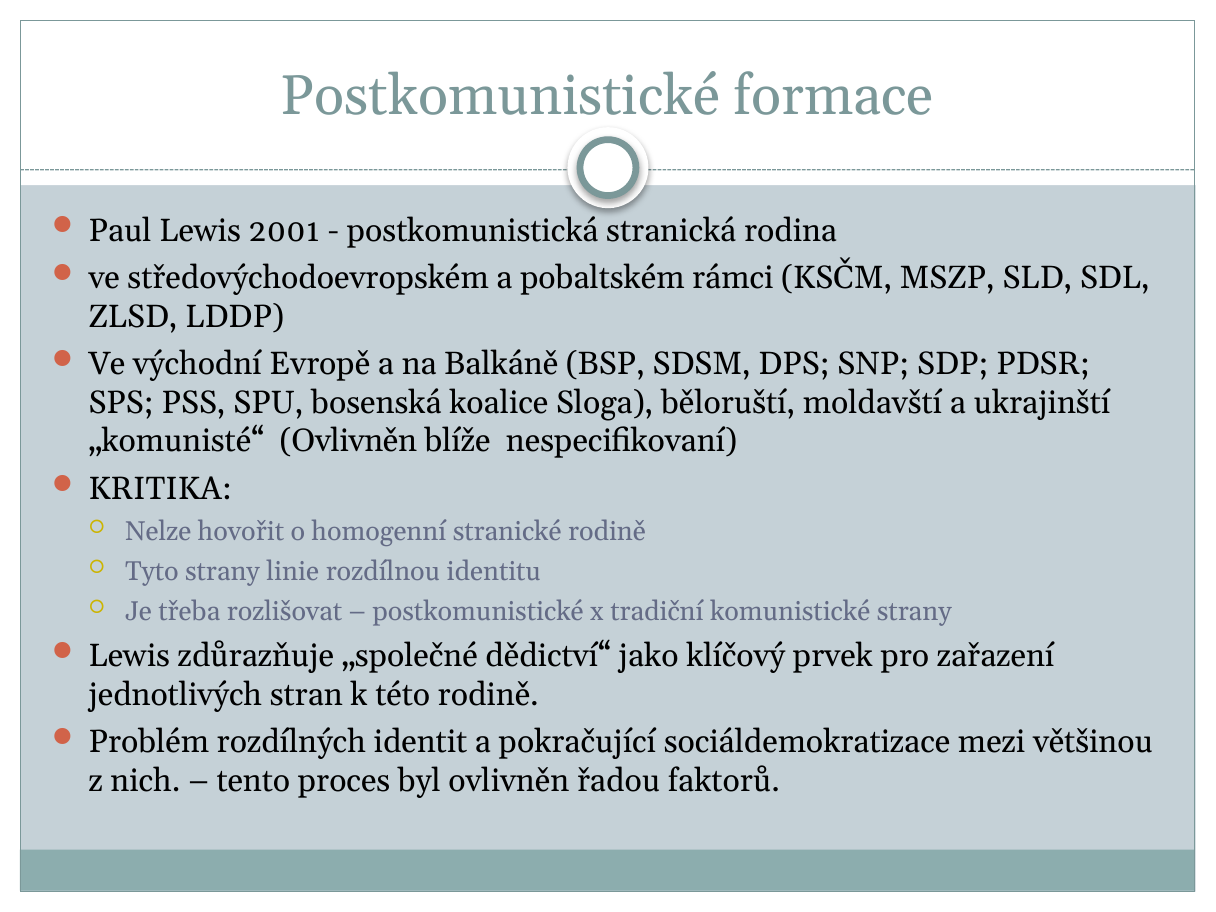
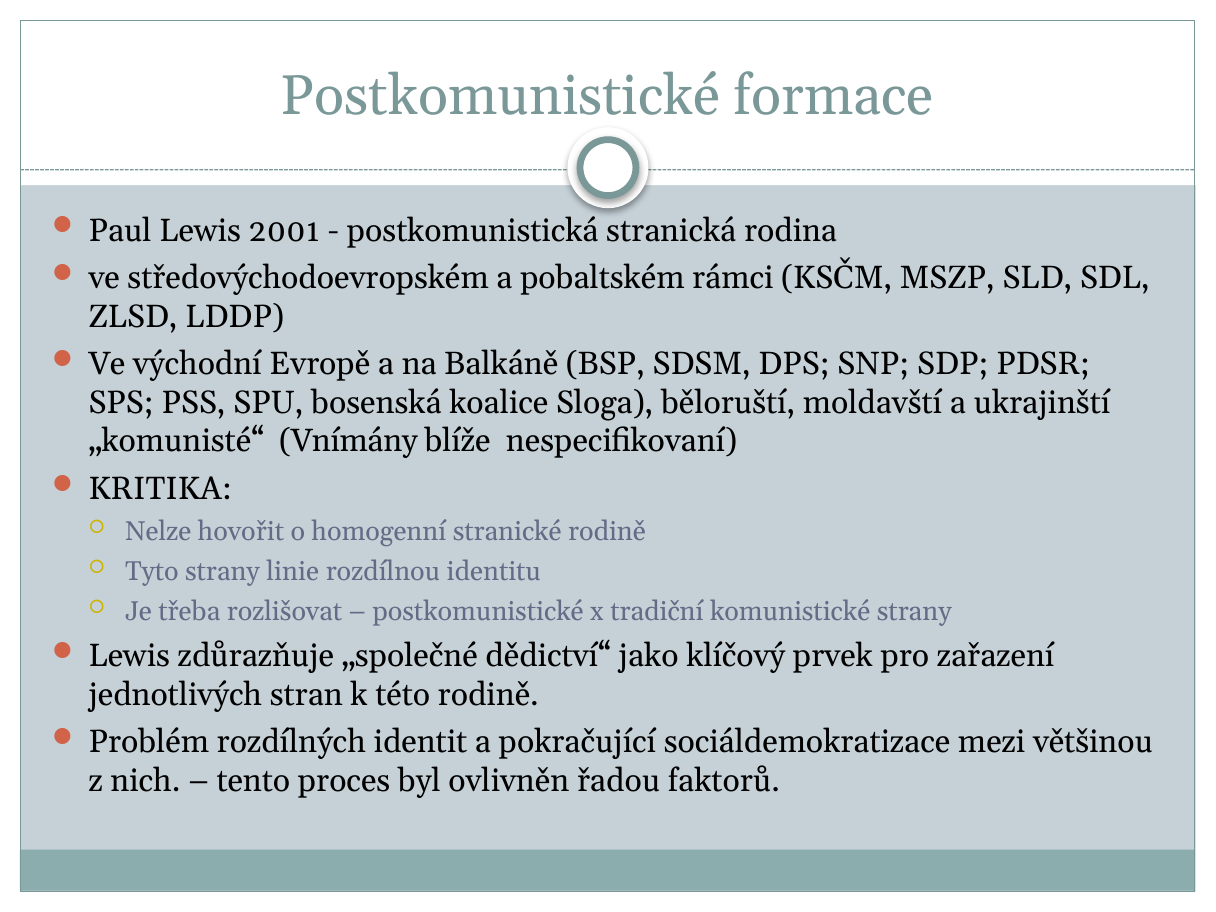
„komunisté“ Ovlivněn: Ovlivněn -> Vnímány (348, 441)
